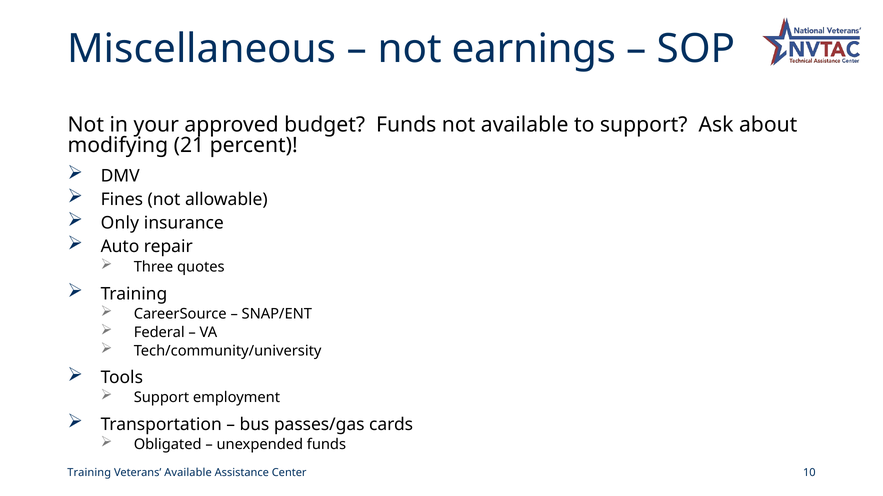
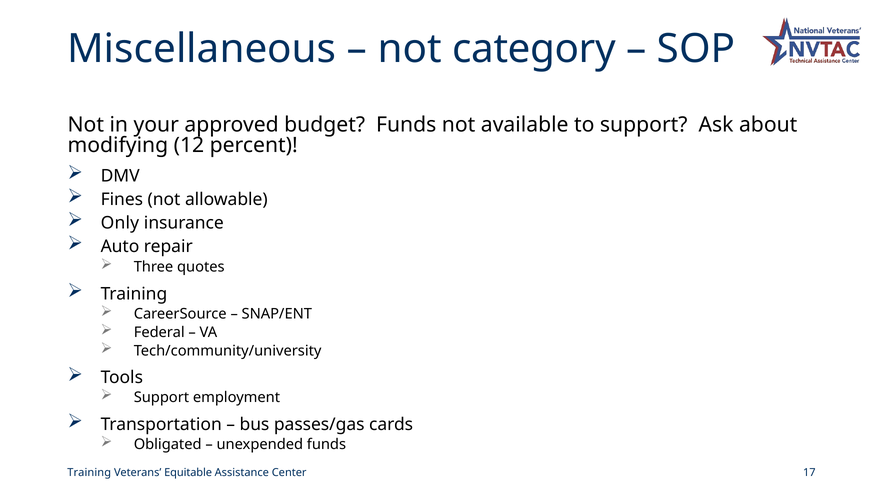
earnings: earnings -> category (534, 49)
21: 21 -> 12 (189, 146)
Veterans Available: Available -> Equitable (188, 473)
10: 10 -> 17 (809, 473)
